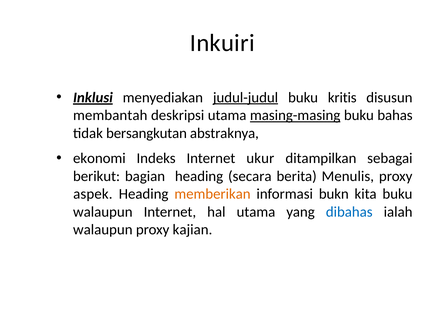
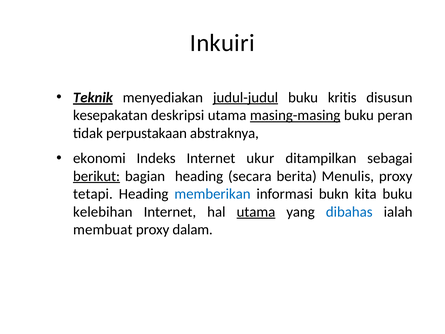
Inklusi: Inklusi -> Teknik (93, 97)
membantah: membantah -> kesepakatan (110, 115)
bahas: bahas -> peran (395, 115)
bersangkutan: bersangkutan -> perpustakaan (147, 133)
berikut underline: none -> present (97, 176)
aspek: aspek -> tetapi (93, 194)
memberikan colour: orange -> blue (212, 194)
walaupun: walaupun -> kelebihan (103, 212)
utama underline: none -> present (256, 212)
walaupun: walaupun -> membuat (103, 229)
kajian: kajian -> dalam (193, 229)
